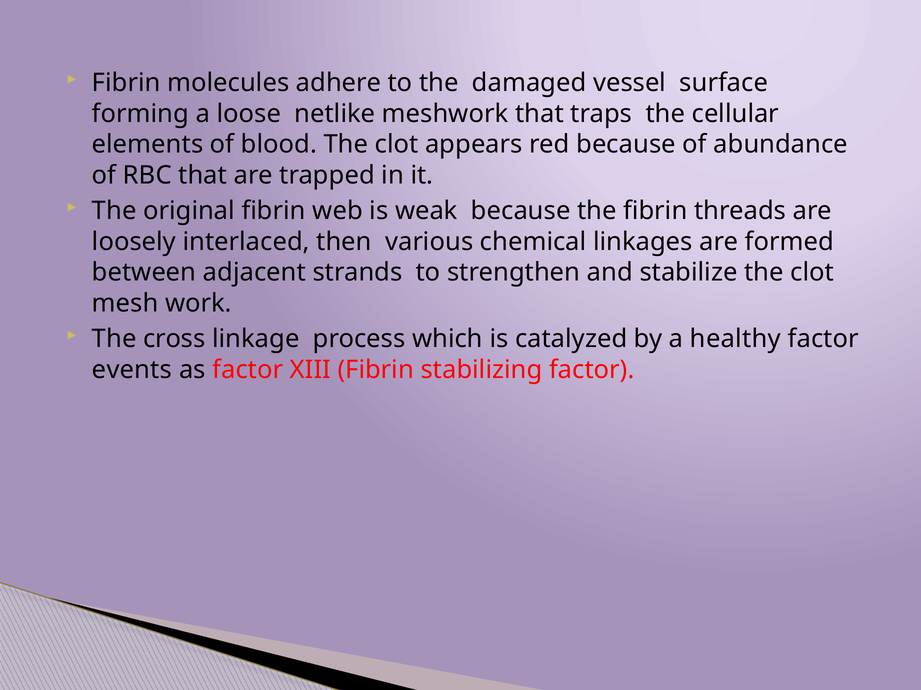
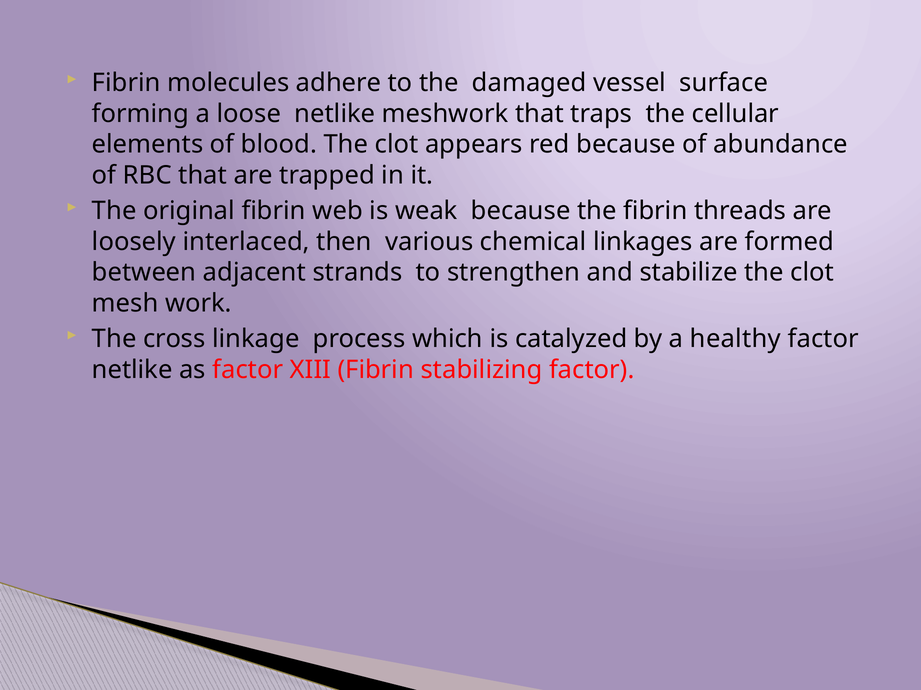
events: events -> netlike (132, 370)
